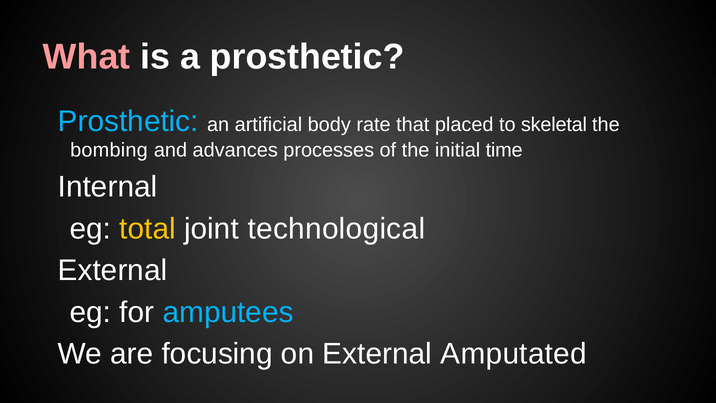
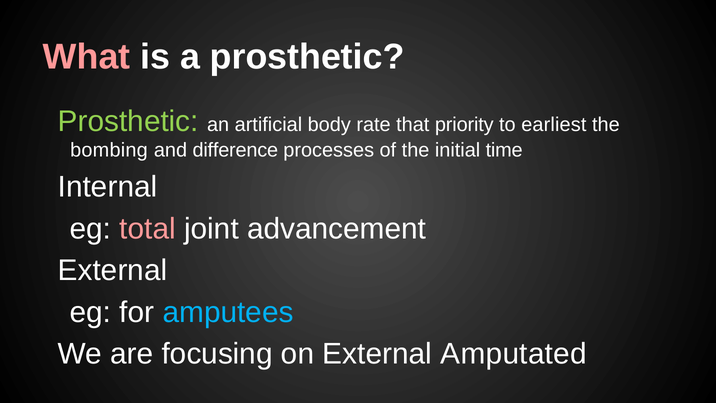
Prosthetic colour: light blue -> light green (128, 121)
placed: placed -> priority (464, 124)
skeletal: skeletal -> earliest (554, 124)
advances: advances -> difference (235, 150)
total colour: yellow -> pink (148, 229)
technological: technological -> advancement (337, 229)
